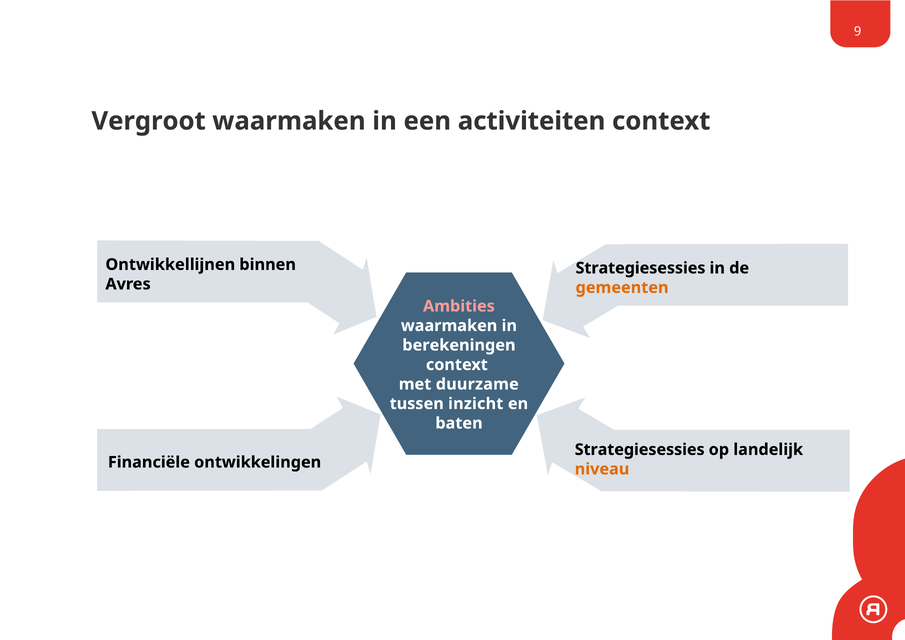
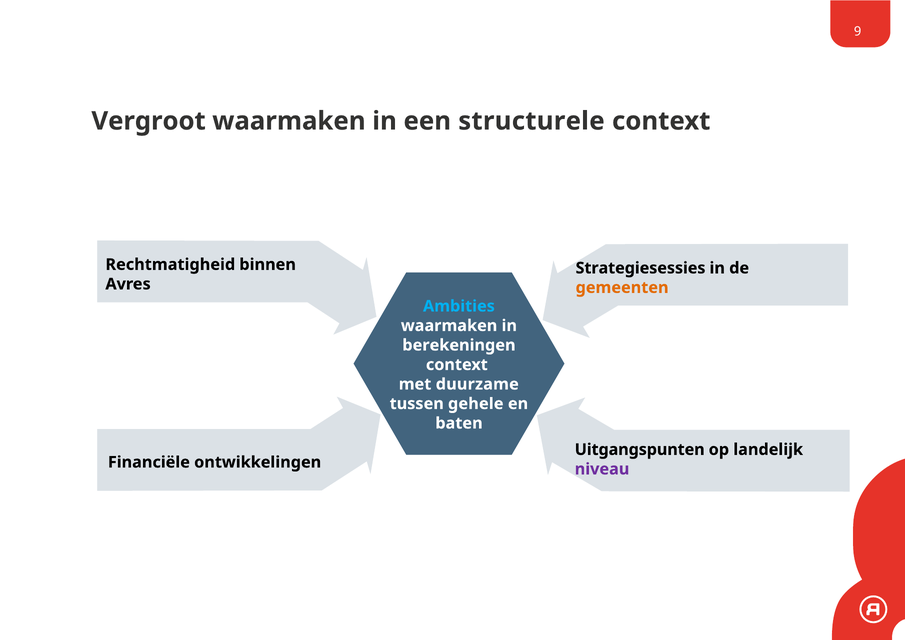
activiteiten: activiteiten -> structurele (531, 121)
Ontwikkellijnen: Ontwikkellijnen -> Rechtmatigheid (170, 265)
Ambities colour: pink -> light blue (459, 306)
inzicht: inzicht -> gehele (476, 404)
Strategiesessies: Strategiesessies -> Uitgangspunten (640, 450)
niveau colour: orange -> purple (602, 469)
